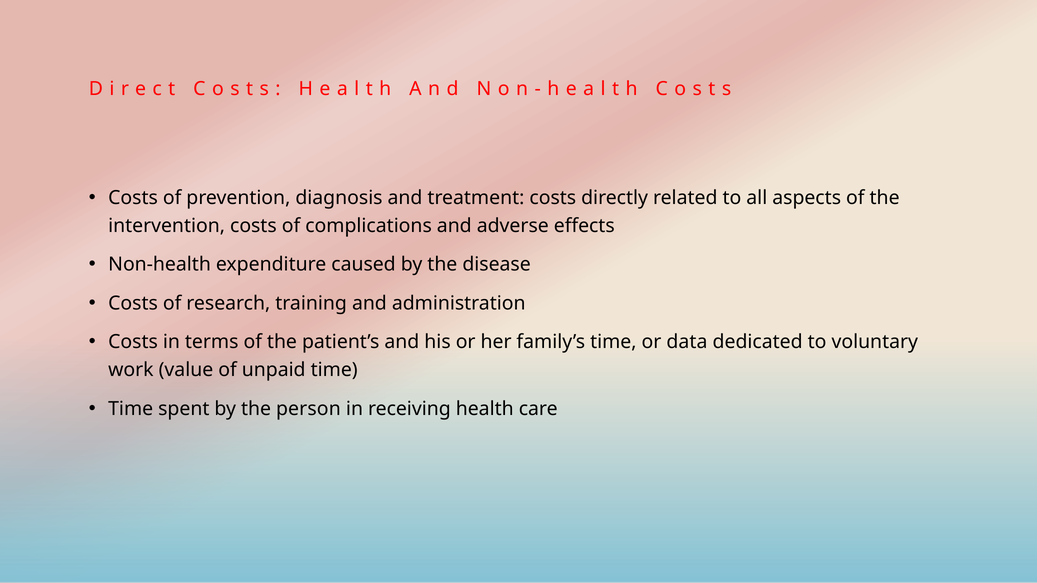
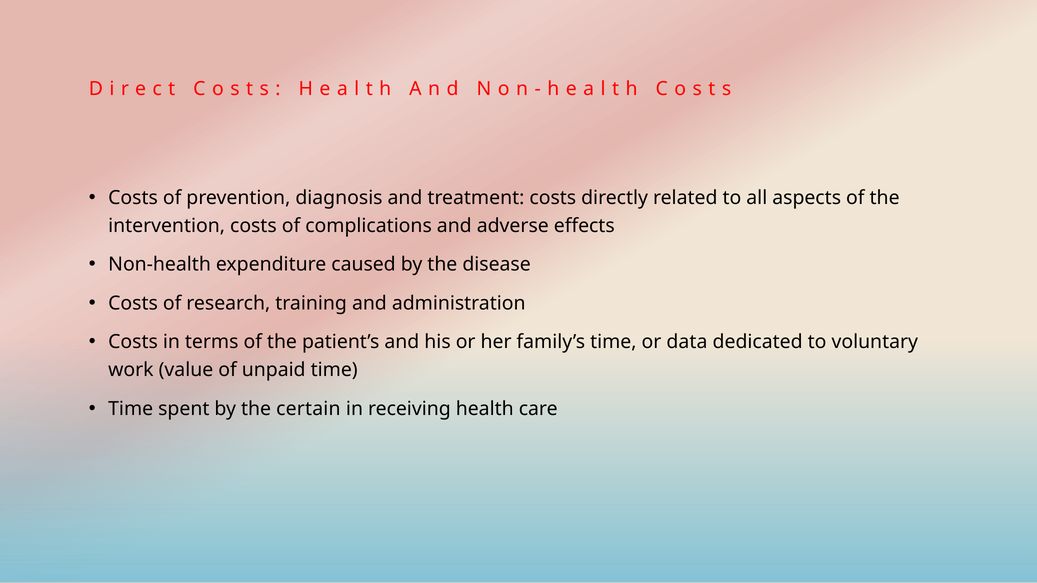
person: person -> certain (308, 409)
